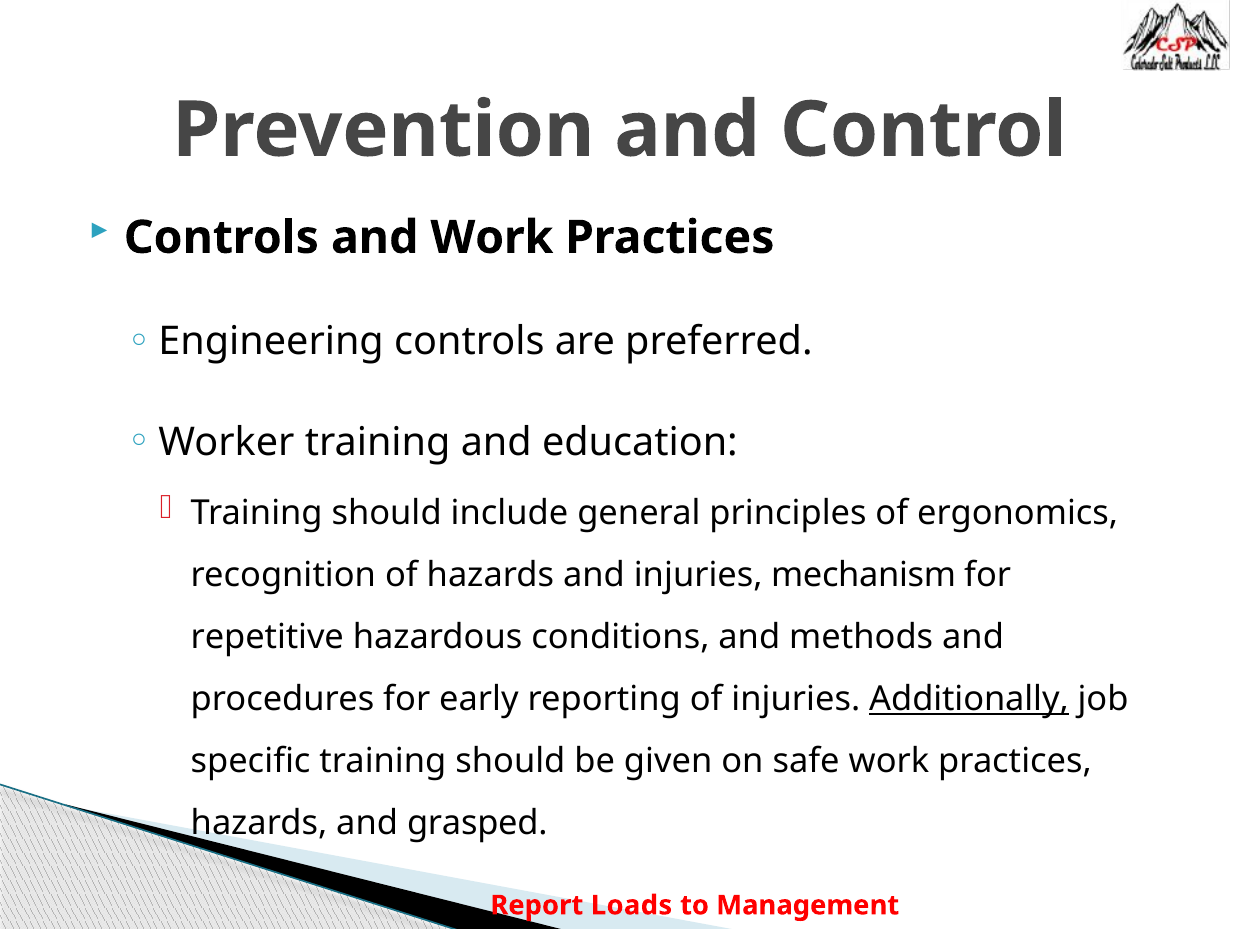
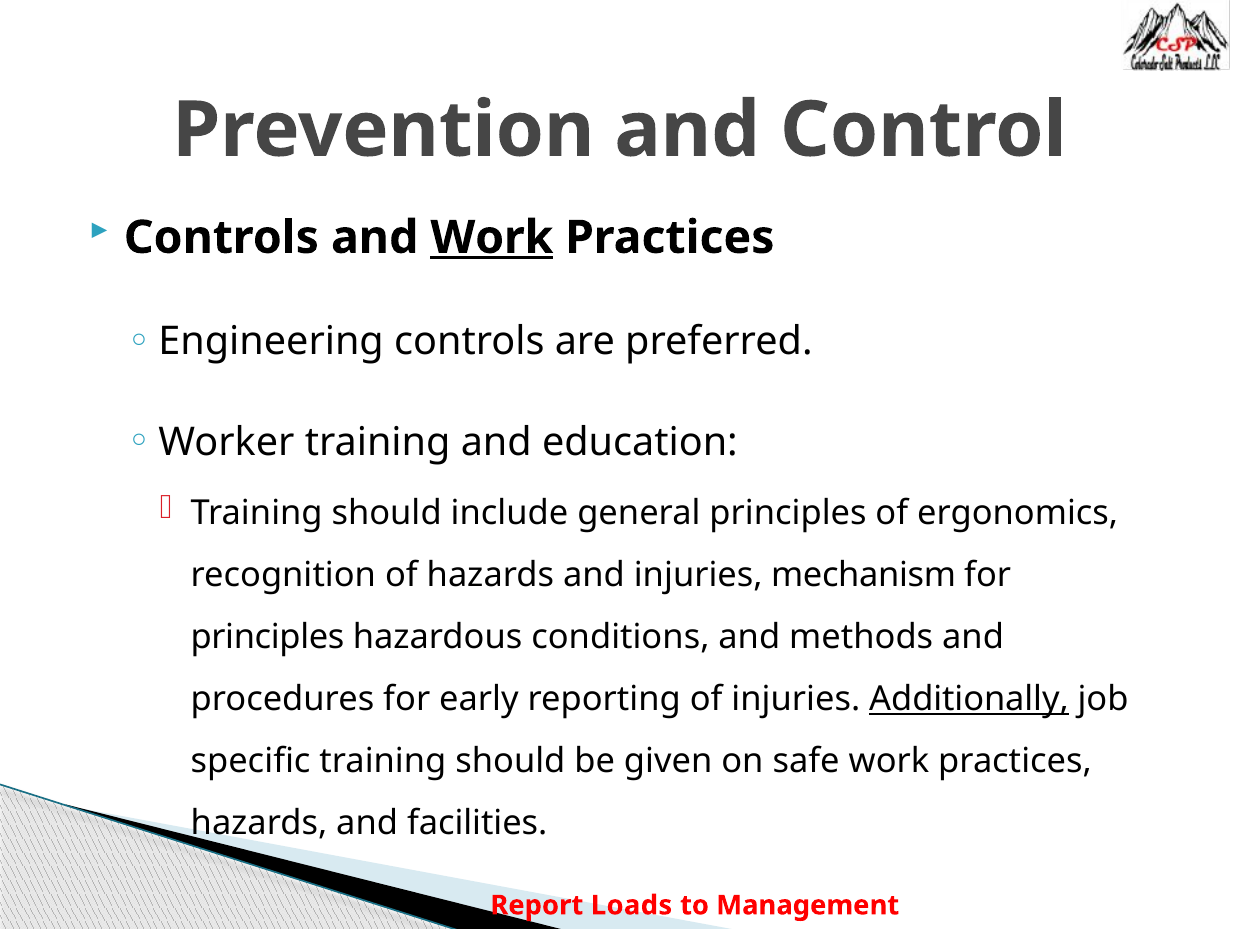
Work underline: none -> present (492, 238)
repetitive: repetitive -> principles (267, 637)
grasped: grasped -> facilities (477, 823)
